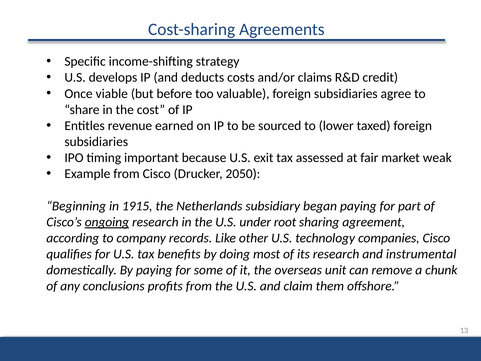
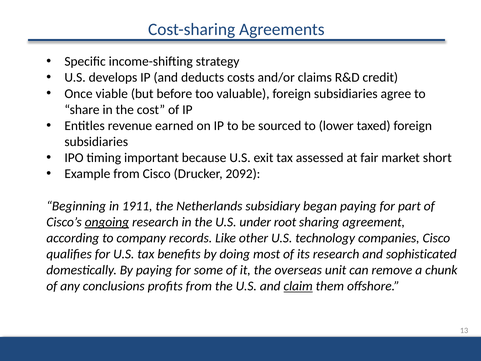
weak: weak -> short (437, 158)
2050: 2050 -> 2092 (243, 174)
1915: 1915 -> 1911 (137, 206)
instrumental: instrumental -> sophisticated (421, 254)
claim underline: none -> present (298, 286)
